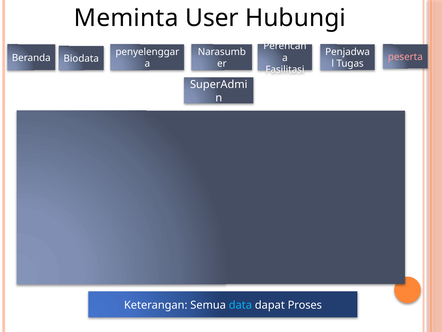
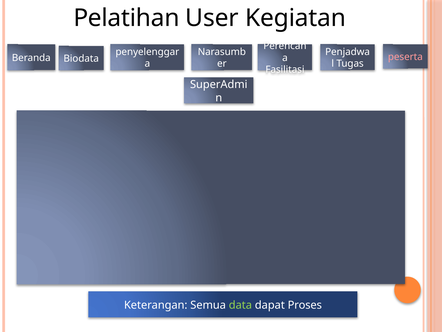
Meminta: Meminta -> Pelatihan (126, 18)
Hubungi: Hubungi -> Kegiatan (296, 18)
data colour: light blue -> light green (240, 305)
